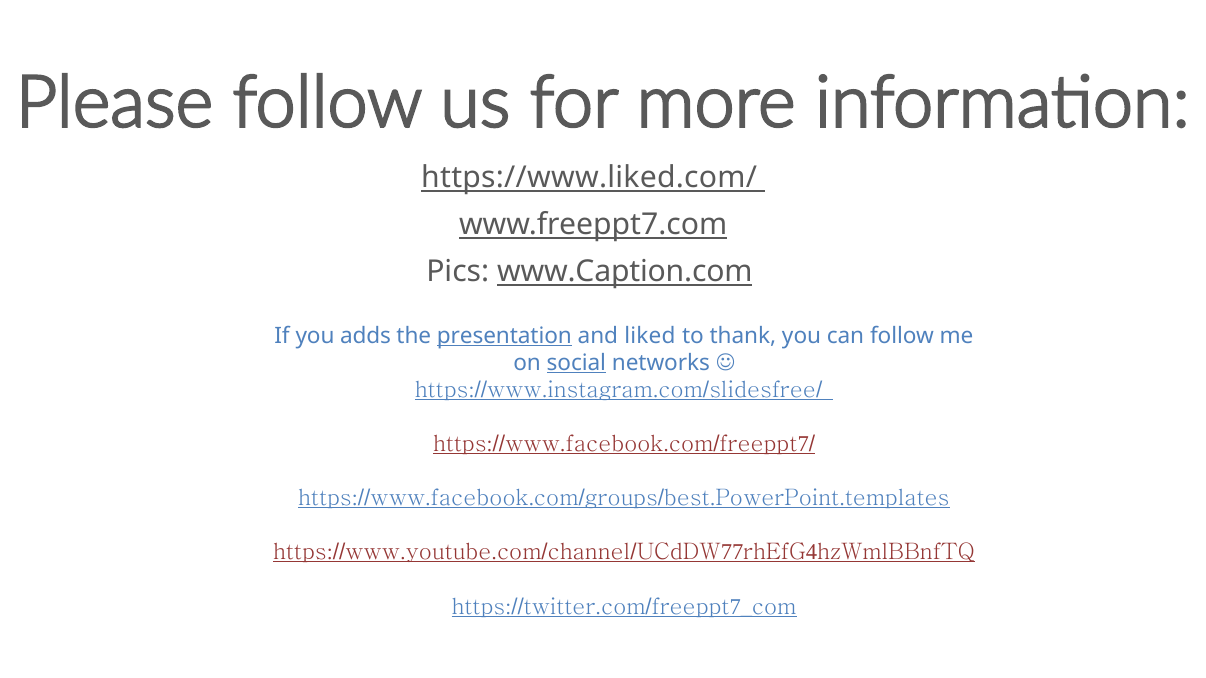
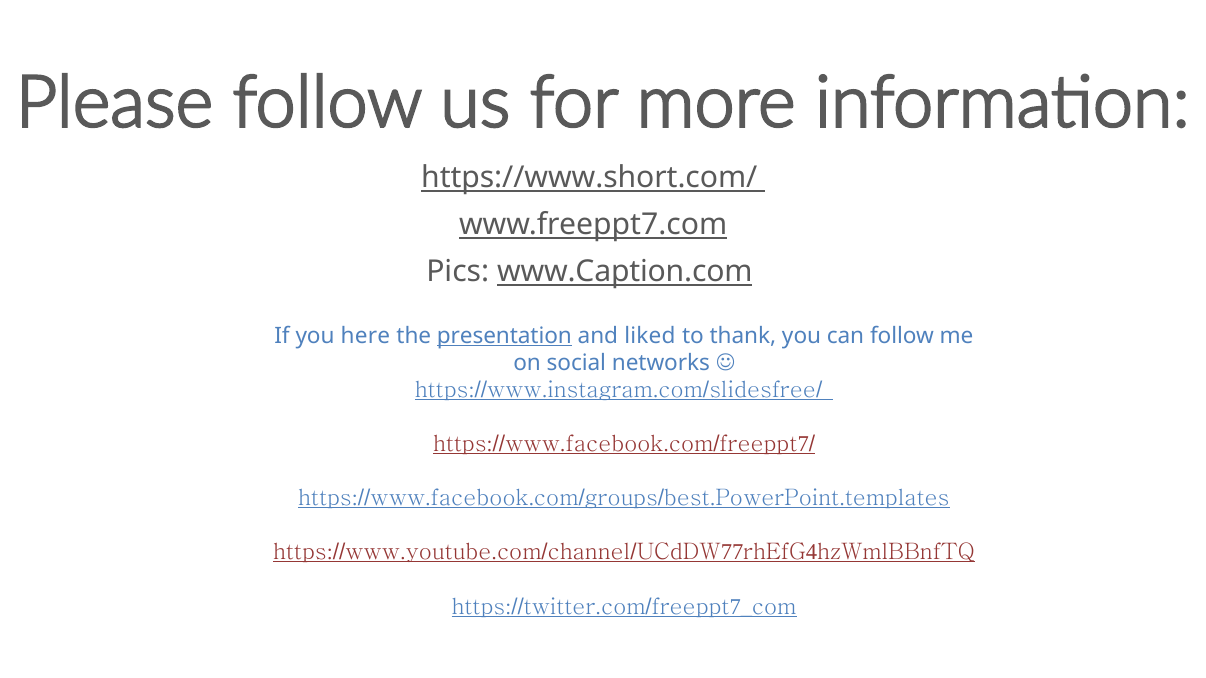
https://www.liked.com/: https://www.liked.com/ -> https://www.short.com/ (589, 177)
adds: adds -> here (365, 336)
social underline: present -> none (576, 363)
